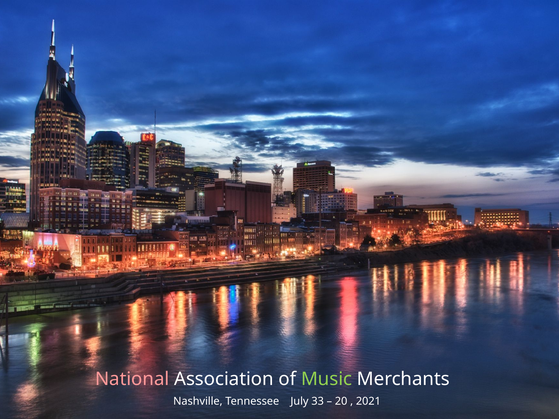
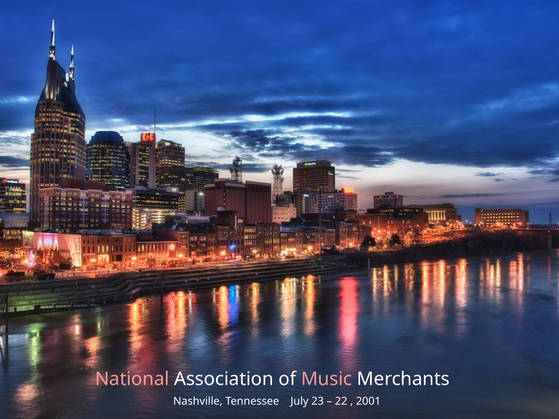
Music colour: light green -> pink (327, 379)
33: 33 -> 23 (318, 401)
20: 20 -> 22 (341, 401)
2021: 2021 -> 2001 (368, 401)
